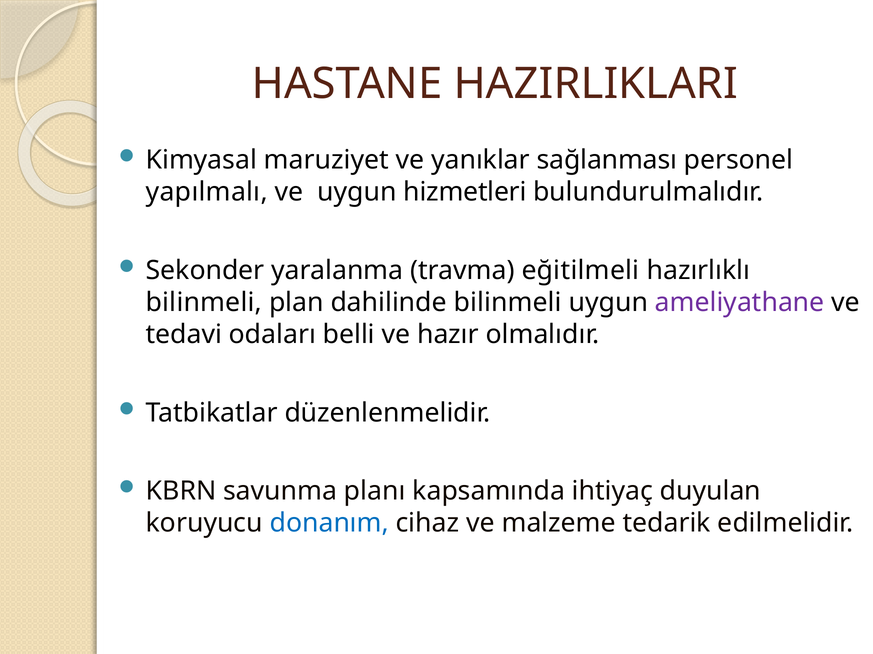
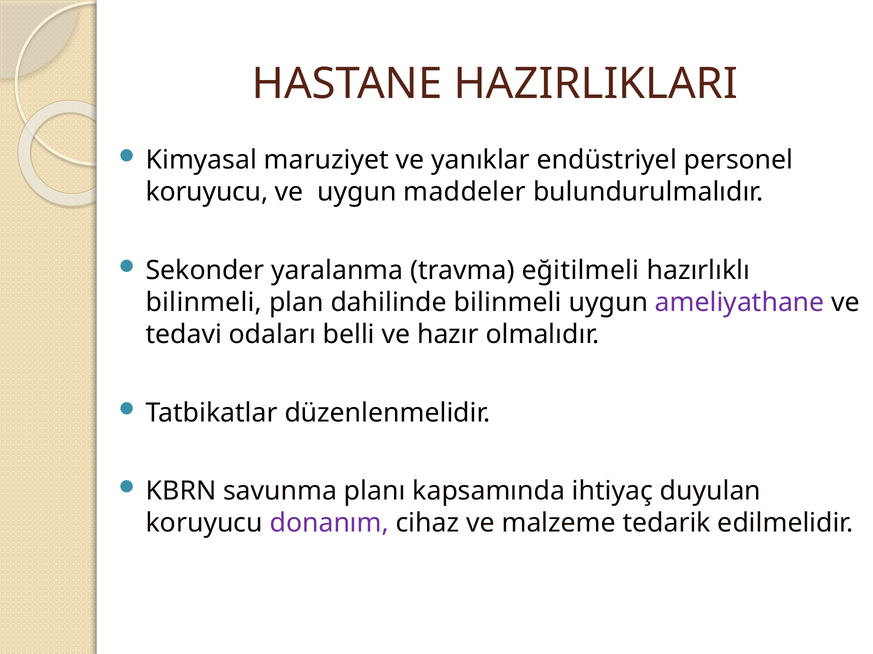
sağlanması: sağlanması -> endüstriyel (607, 160)
yapılmalı: yapılmalı -> koruyucu (207, 192)
hizmetleri: hizmetleri -> maddeler (465, 192)
donanım colour: blue -> purple (329, 524)
